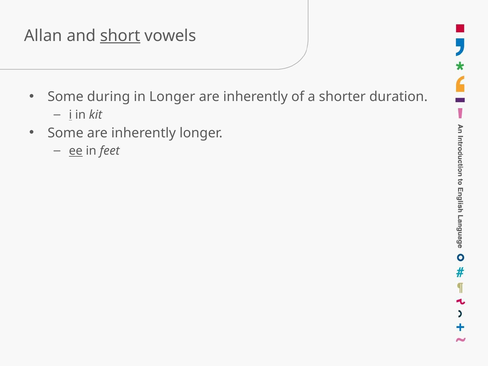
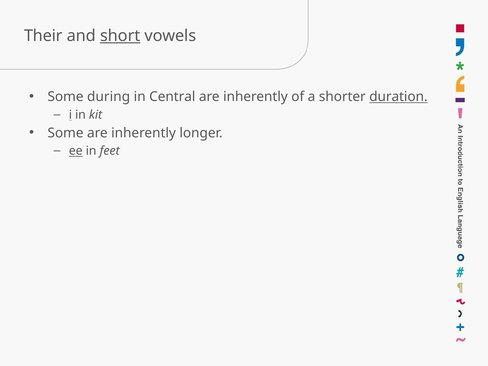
Allan: Allan -> Their (43, 36)
in Longer: Longer -> Central (172, 97)
duration underline: none -> present (398, 97)
